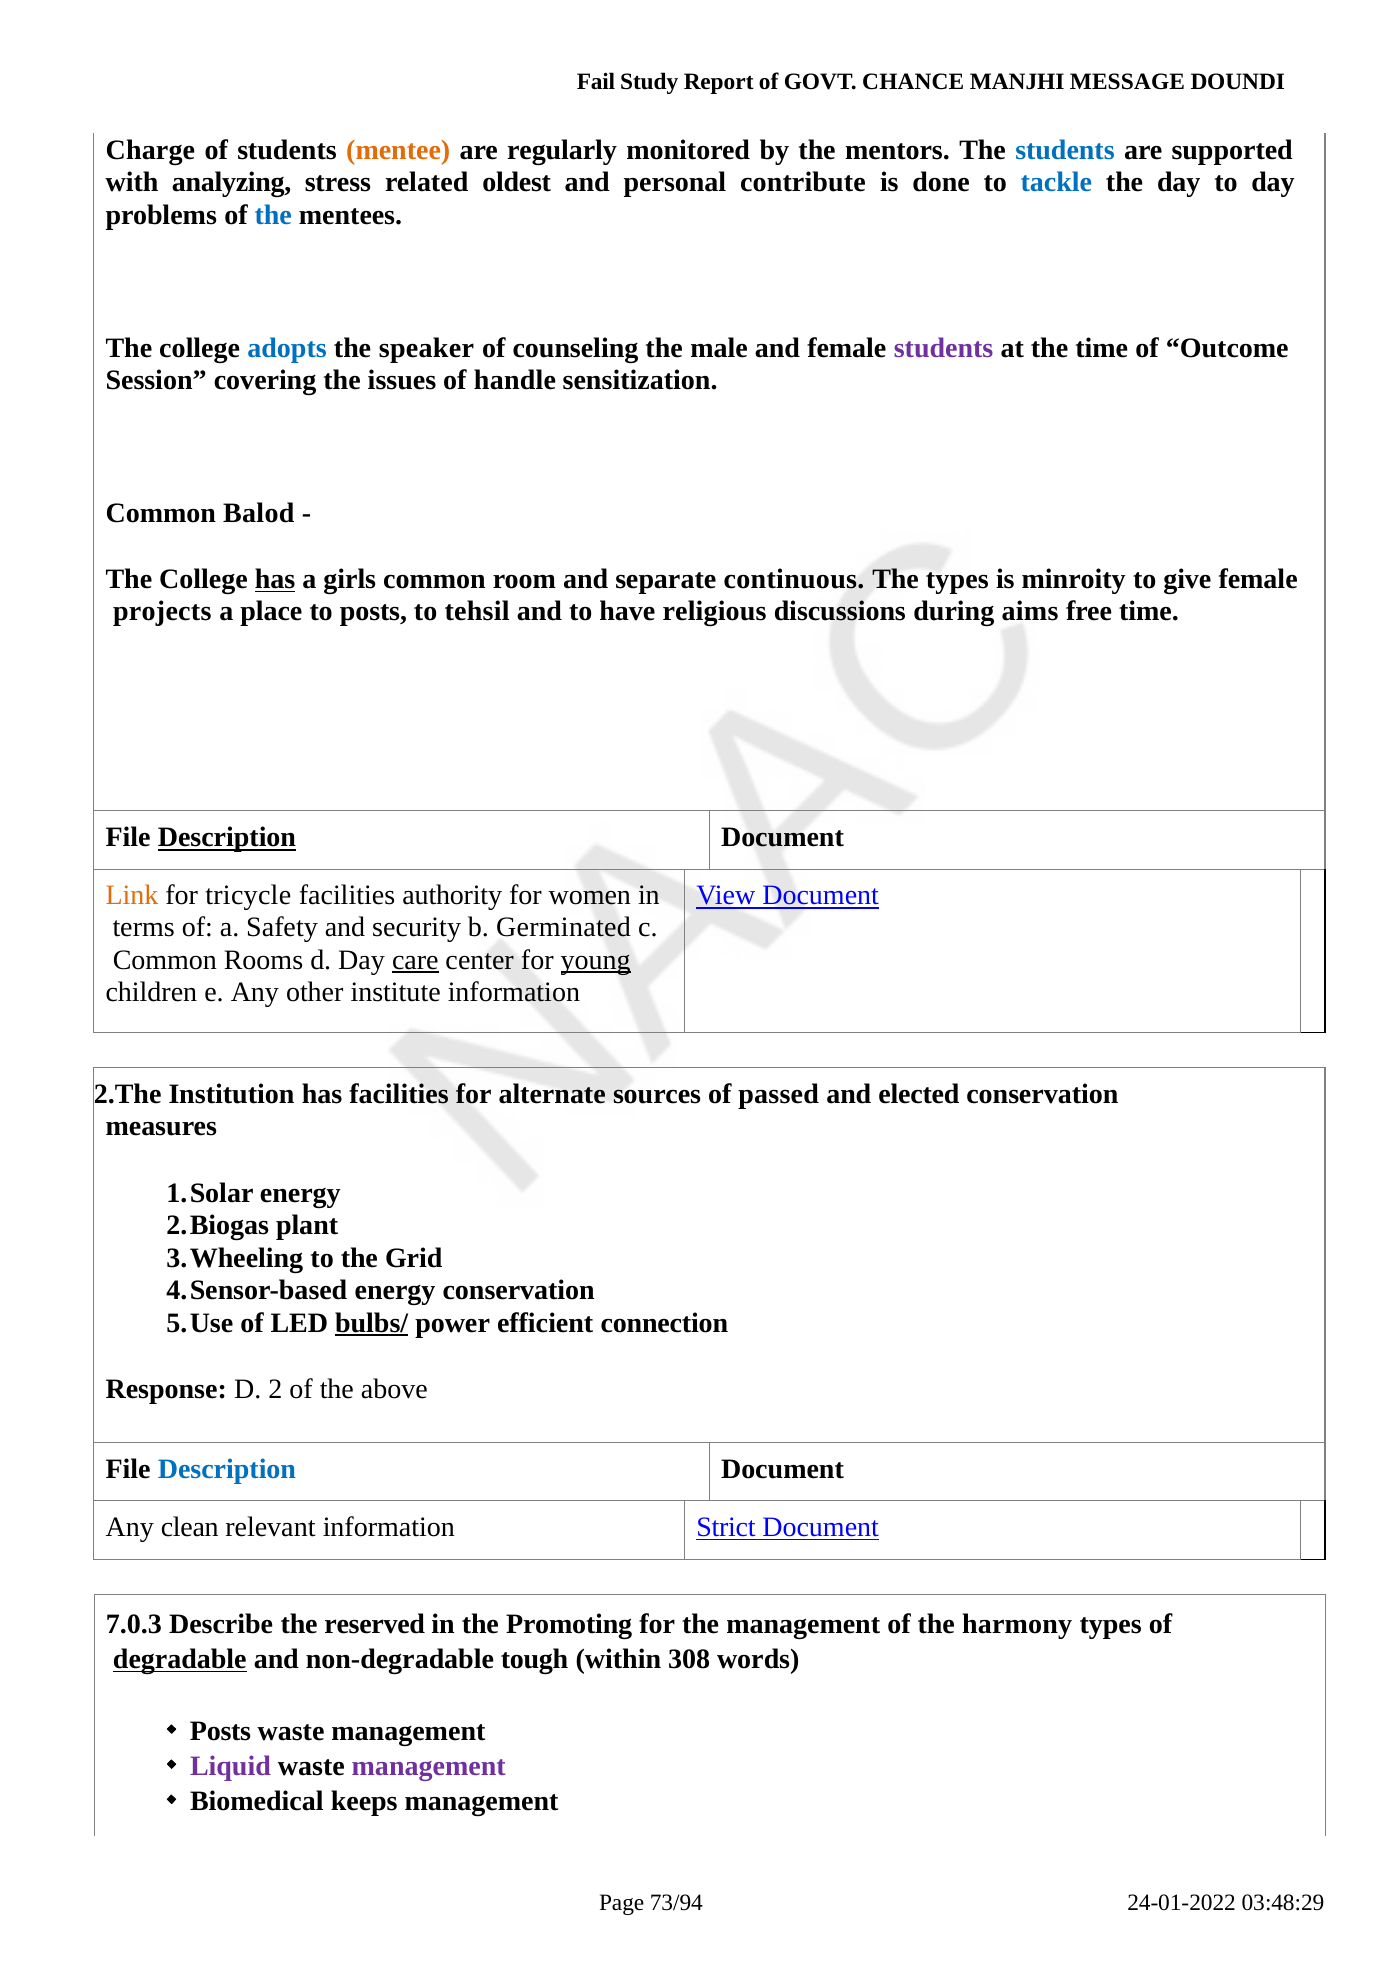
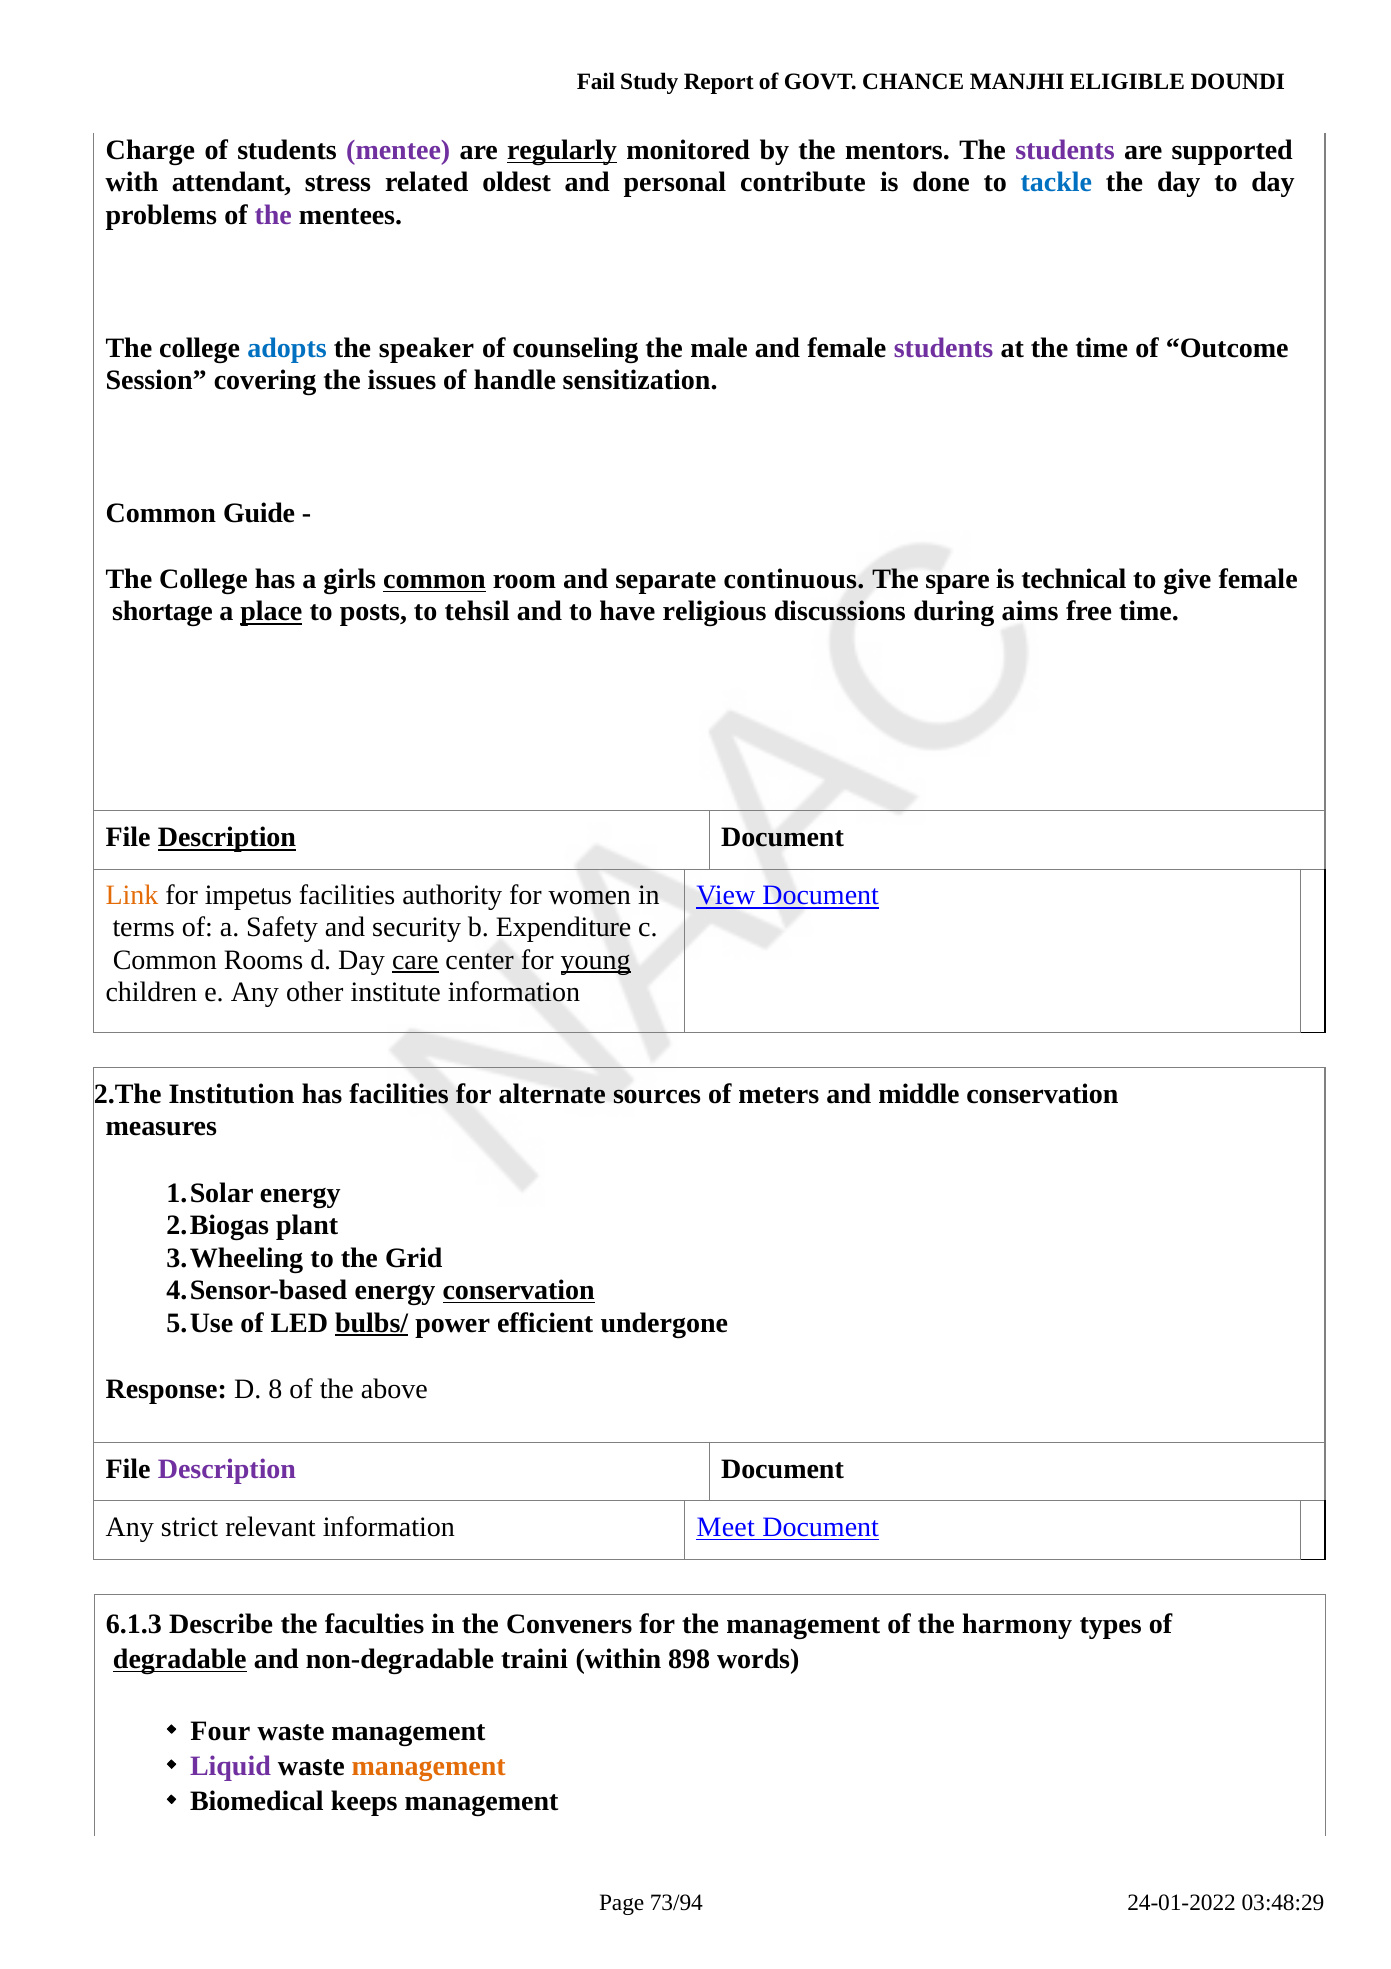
MESSAGE: MESSAGE -> ELIGIBLE (1127, 82)
mentee colour: orange -> purple (398, 150)
regularly underline: none -> present (562, 150)
students colour: blue -> purple (1065, 150)
analyzing: analyzing -> attendant (232, 183)
the colour: blue -> purple (273, 215)
Balod: Balod -> Guide (259, 513)
has underline: present -> none (275, 579)
common underline: none -> present (434, 579)
The types: types -> spare (958, 579)
minroity: minroity -> technical (1074, 579)
projects: projects -> shortage (163, 612)
place underline: none -> present (271, 612)
tricycle: tricycle -> impetus (249, 895)
Germinated: Germinated -> Expenditure (564, 927)
passed: passed -> meters (779, 1094)
elected: elected -> middle (919, 1094)
conservation underline: none -> present (519, 1290)
connection: connection -> undergone (664, 1323)
2: 2 -> 8 (275, 1389)
Description colour: blue -> purple (227, 1469)
clean: clean -> strict (190, 1527)
Strict: Strict -> Meet (726, 1527)
7.0.3: 7.0.3 -> 6.1.3 (134, 1624)
reserved: reserved -> faculties (375, 1624)
Promoting: Promoting -> Conveners (569, 1624)
tough: tough -> traini (534, 1659)
308: 308 -> 898 (689, 1659)
Posts: Posts -> Four (220, 1731)
management colour: purple -> orange (429, 1766)
